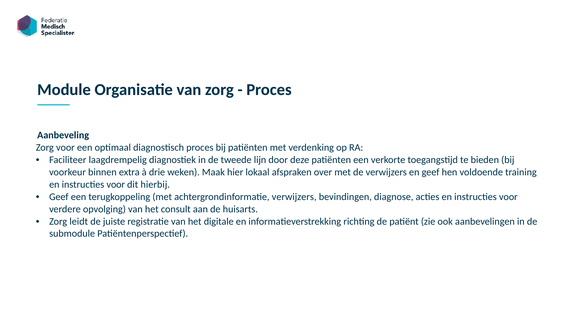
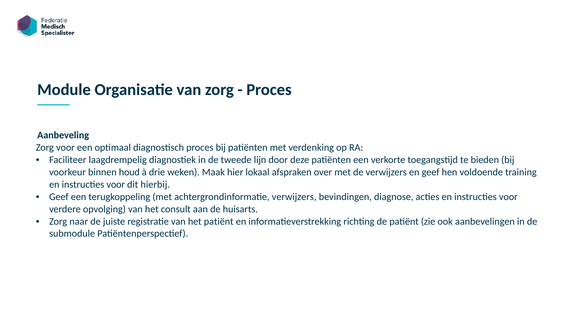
extra: extra -> houd (129, 172)
leidt: leidt -> naar (79, 221)
het digitale: digitale -> patiënt (219, 221)
